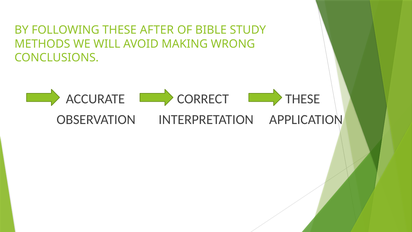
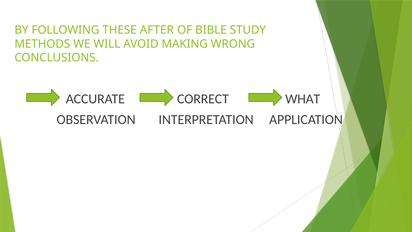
CORRECT THESE: THESE -> WHAT (303, 99)
